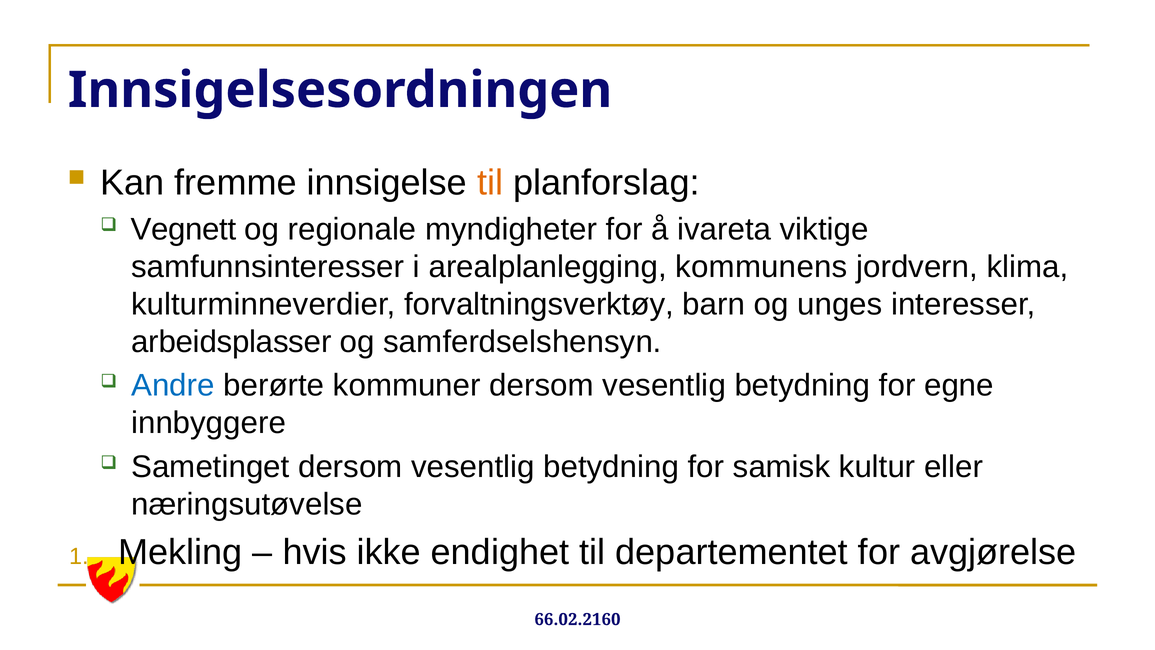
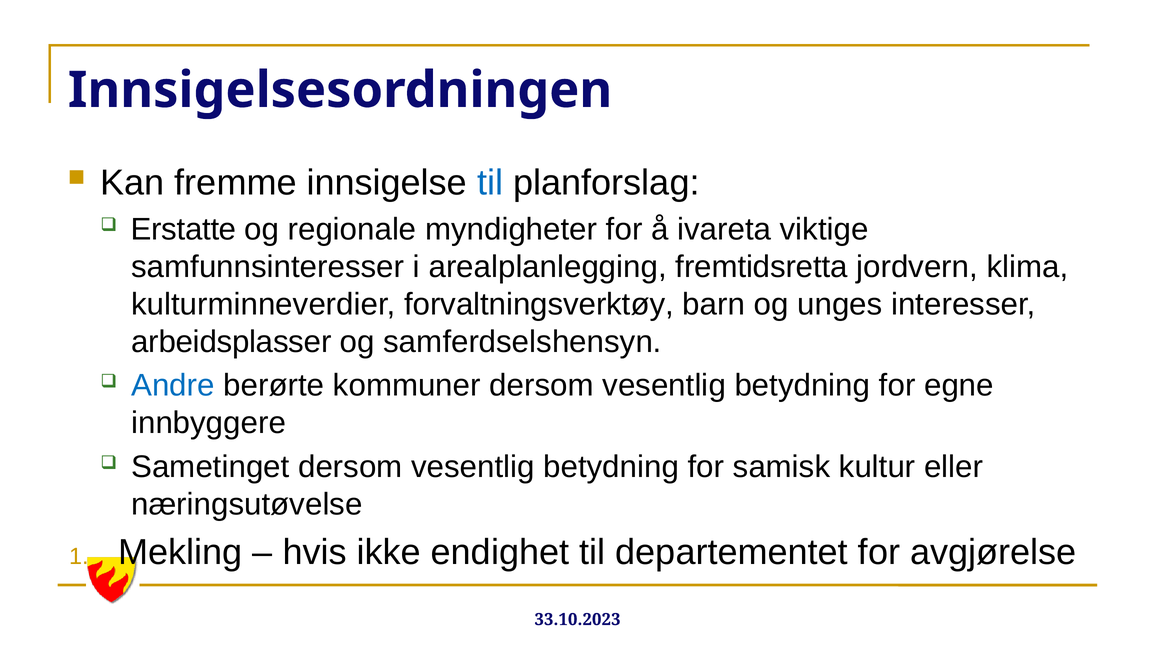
til colour: orange -> blue (490, 183)
Vegnett: Vegnett -> Erstatte (184, 229)
kommunens: kommunens -> fremtidsretta (762, 267)
66.02.2160: 66.02.2160 -> 33.10.2023 (577, 619)
